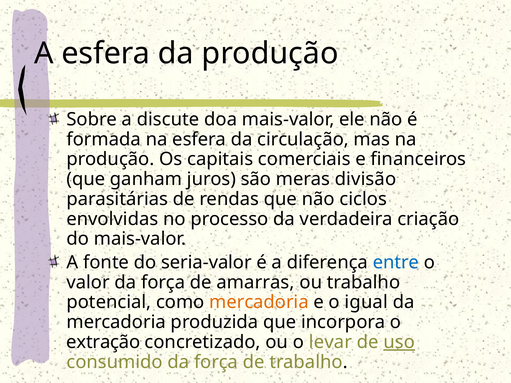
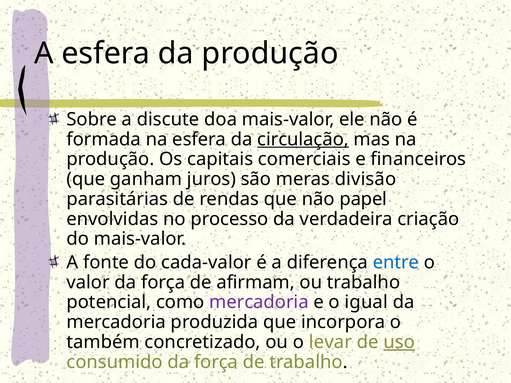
circulação underline: none -> present (303, 139)
ciclos: ciclos -> papel (363, 199)
seria-valor: seria-valor -> cada-valor (206, 263)
amarras: amarras -> afirmam (256, 283)
mercadoria colour: orange -> purple (259, 302)
extração: extração -> também (103, 342)
